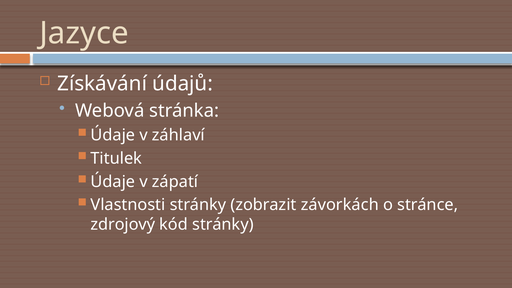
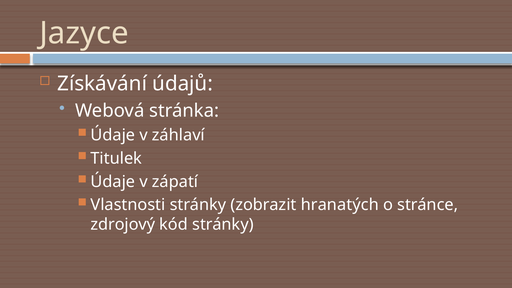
závorkách: závorkách -> hranatých (340, 205)
